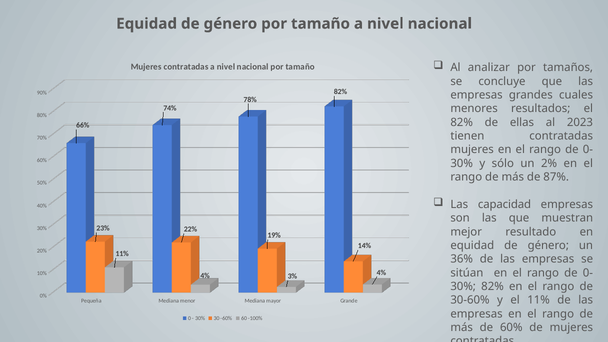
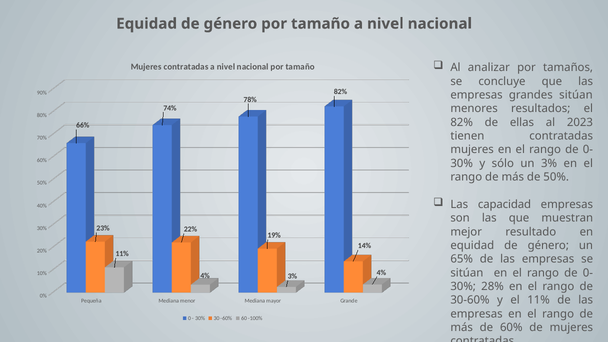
grandes cuales: cuales -> sitúan (576, 95)
un 2%: 2% -> 3% (549, 163)
de 87%: 87% -> 50% (556, 177)
36%: 36% -> 65% (462, 259)
82%: 82% -> 28% (492, 286)
